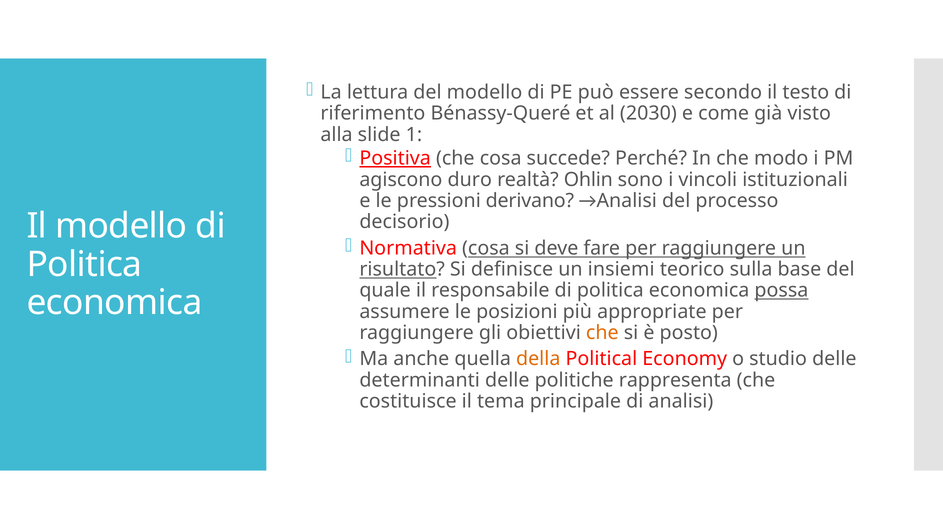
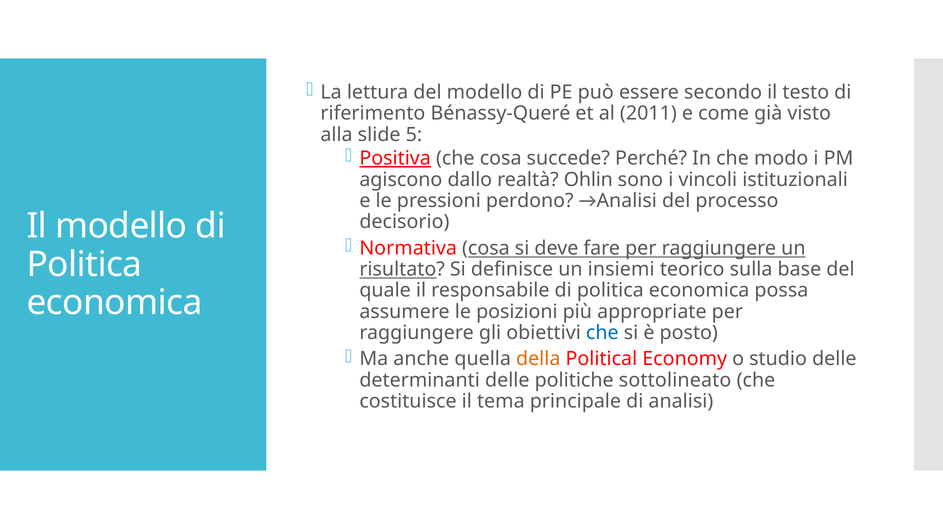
2030: 2030 -> 2011 (648, 114)
1: 1 -> 5 (414, 135)
duro: duro -> dallo (470, 180)
derivano: derivano -> perdono (530, 201)
possa underline: present -> none (781, 291)
che colour: orange -> blue (602, 333)
rappresenta: rappresenta -> sottolineato (675, 380)
